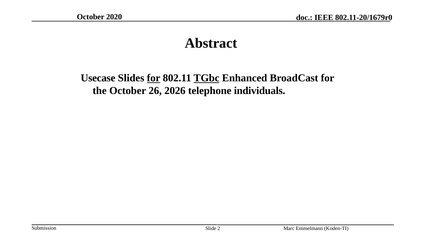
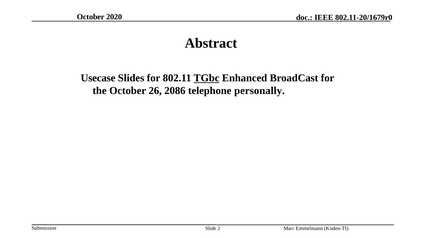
for underline: present -> none (154, 78)
2026: 2026 -> 2086 (175, 90)
individuals: individuals -> personally (260, 90)
